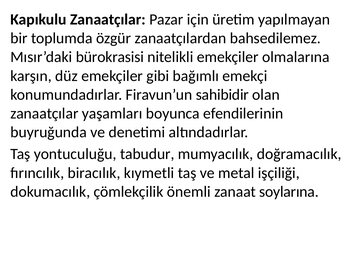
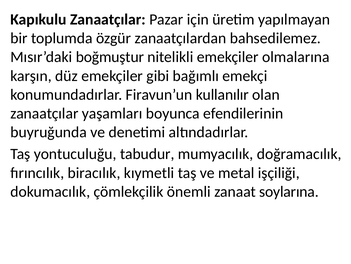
bürokrasisi: bürokrasisi -> boğmuştur (110, 57)
sahibidir: sahibidir -> kullanılır (222, 94)
